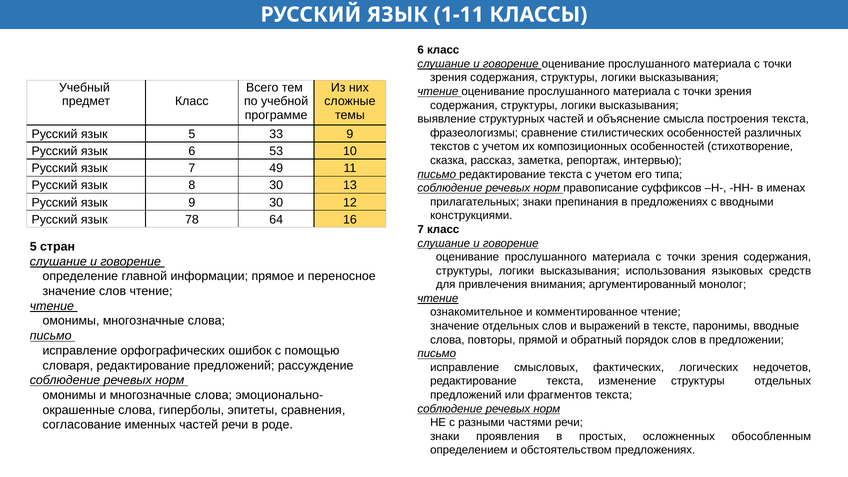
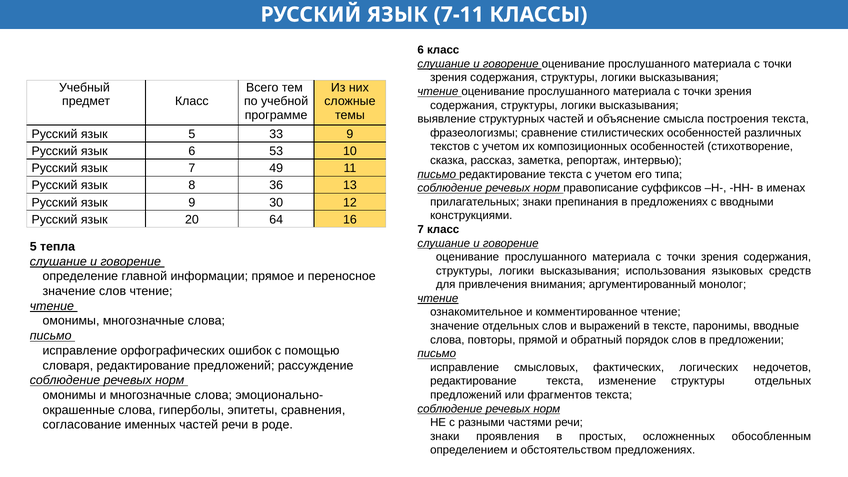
1-11: 1-11 -> 7-11 (459, 15)
8 30: 30 -> 36 (276, 185)
78: 78 -> 20 (192, 220)
стран: стран -> тепла (58, 247)
